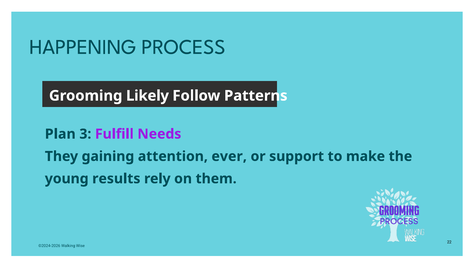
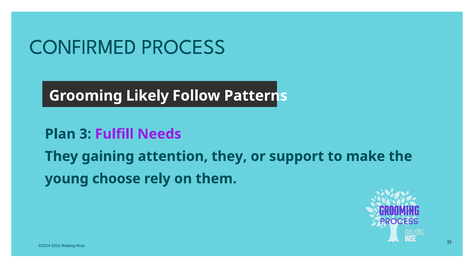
HAPPENING: HAPPENING -> CONFIRMED (83, 47)
attention ever: ever -> they (229, 157)
results: results -> choose (116, 179)
